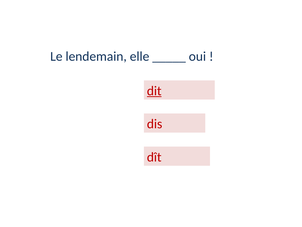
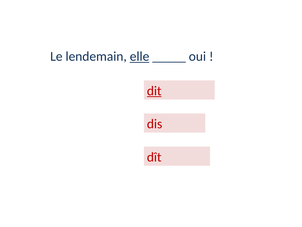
elle underline: none -> present (140, 56)
